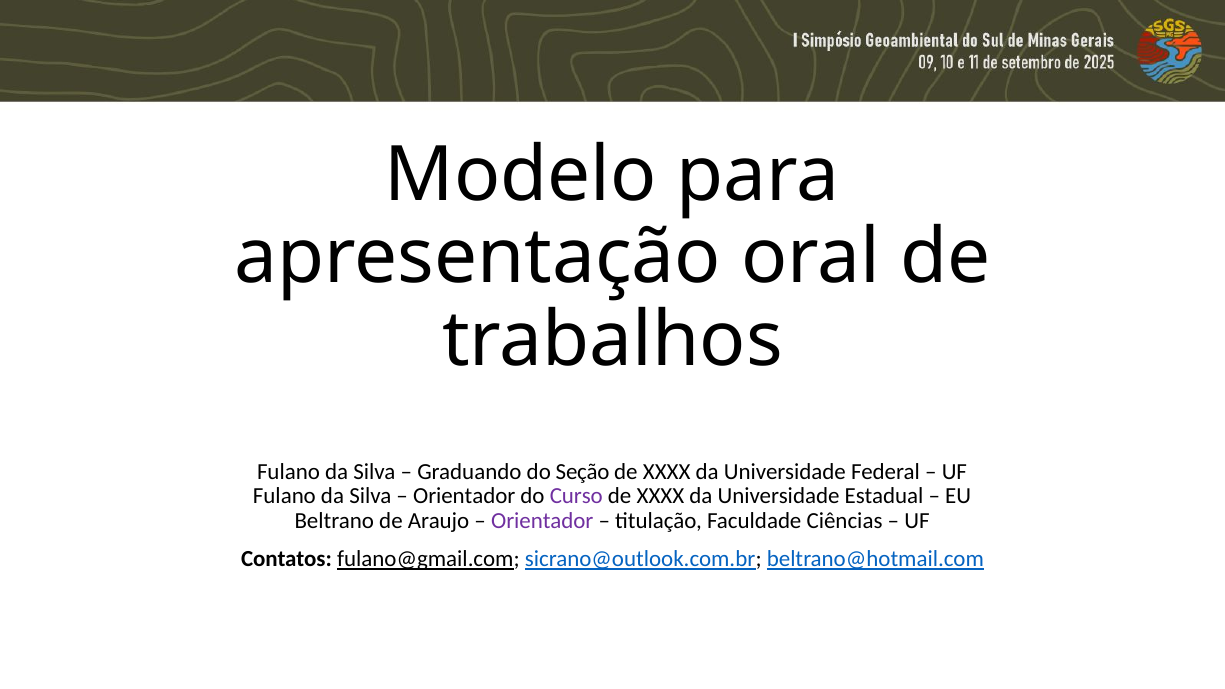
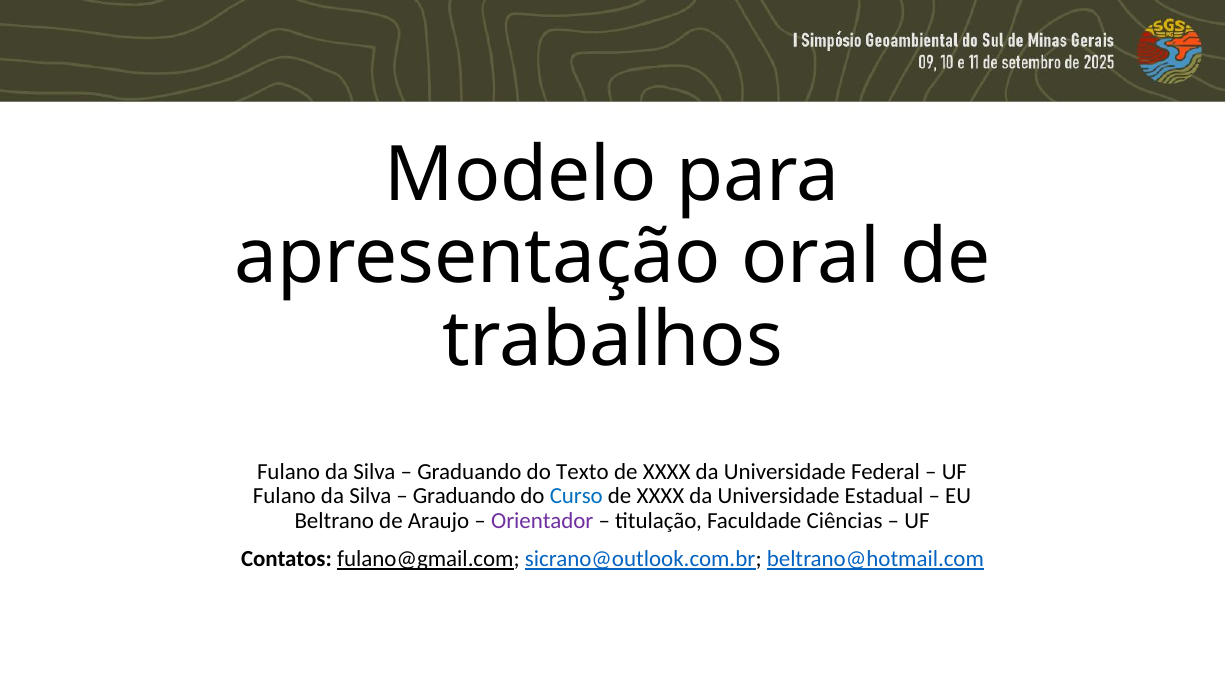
Seção: Seção -> Texto (582, 472)
Orientador: Orientador -> Graduando (464, 496)
Curso colour: purple -> blue (576, 496)
